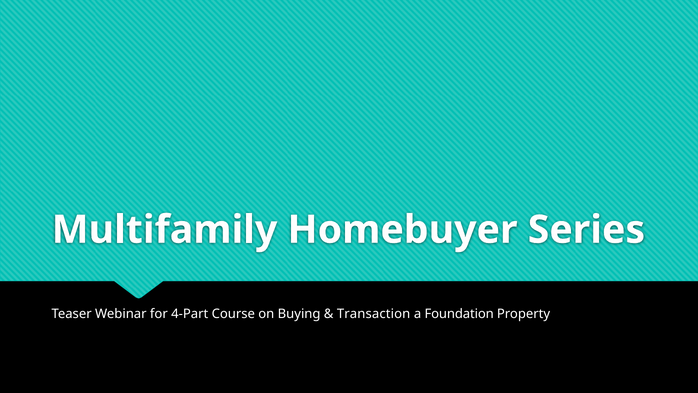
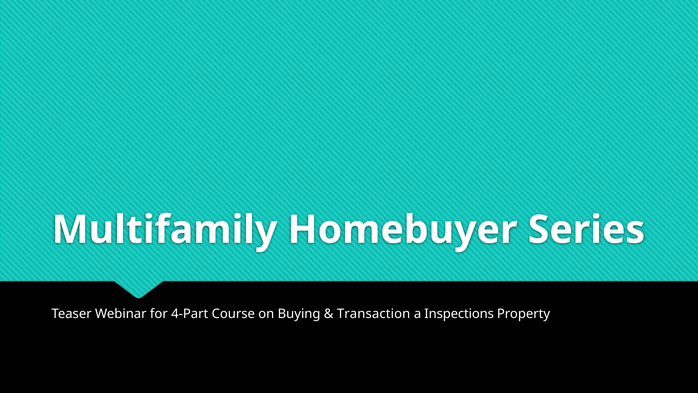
Foundation: Foundation -> Inspections (459, 314)
